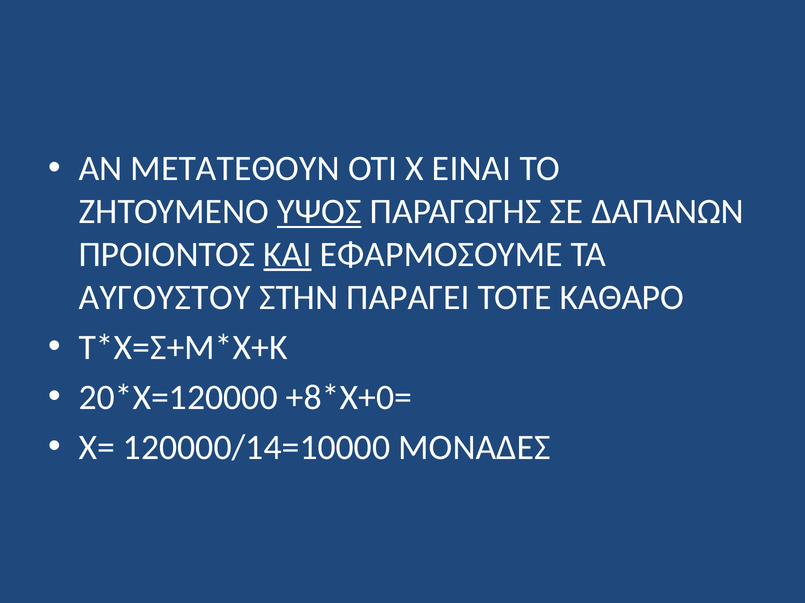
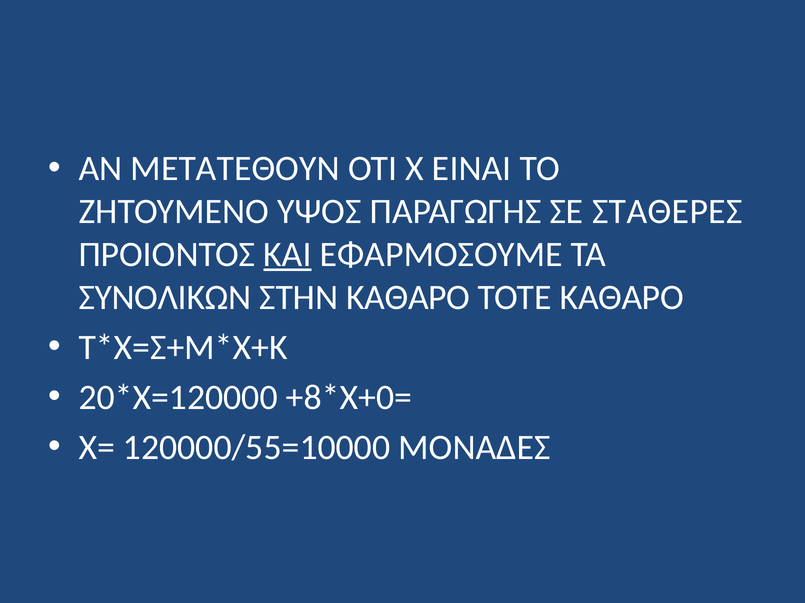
ΥΨΟΣ underline: present -> none (319, 212)
ΔΑΠΑΝΩΝ: ΔΑΠΑΝΩΝ -> ΣΤΑΘΕΡΕΣ (667, 212)
ΑΥΓΟΥΣΤΟΥ: ΑΥΓΟΥΣΤΟΥ -> ΣΥΝΟΛΙΚΩΝ (165, 298)
ΣΤΗΝ ΠΑΡΑΓΕΙ: ΠΑΡΑΓΕΙ -> ΚΑΘΑΡΟ (408, 298)
120000/14=10000: 120000/14=10000 -> 120000/55=10000 (257, 448)
